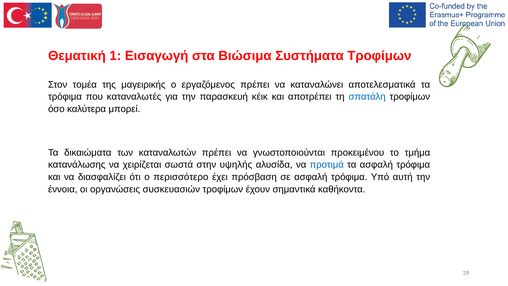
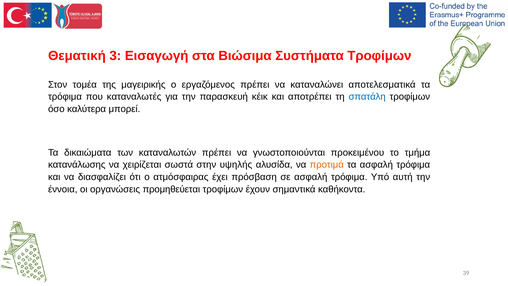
1: 1 -> 3 (115, 56)
προτιμά colour: blue -> orange (327, 165)
περισσότερο: περισσότερο -> ατμόσφαιρας (181, 177)
συσκευασιών: συσκευασιών -> προμηθεύεται (171, 189)
